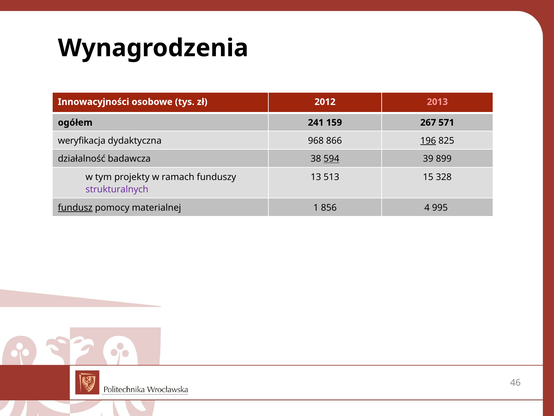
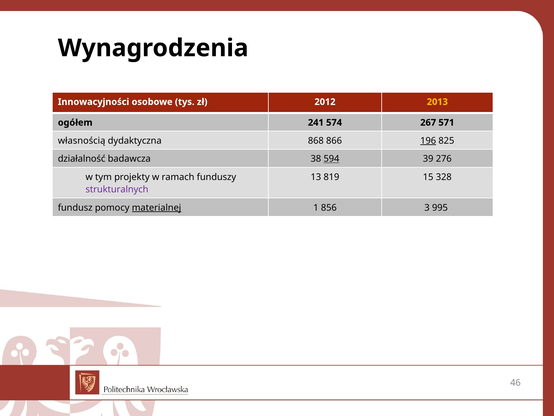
2013 colour: pink -> yellow (437, 102)
159: 159 -> 574 (334, 122)
weryfikacja: weryfikacja -> własnością (82, 141)
968: 968 -> 868 (316, 141)
899: 899 -> 276 (444, 159)
513: 513 -> 819 (331, 177)
fundusz underline: present -> none (75, 207)
materialnej underline: none -> present (157, 207)
4: 4 -> 3 (427, 207)
